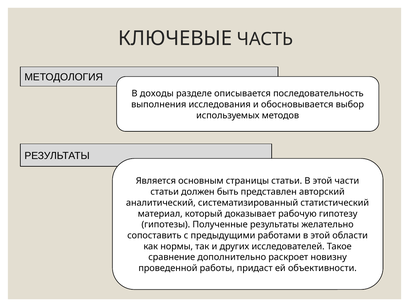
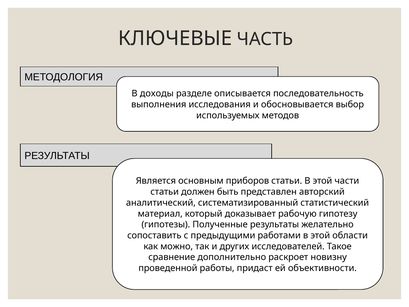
страницы: страницы -> приборов (247, 181)
нормы: нормы -> можно (177, 246)
